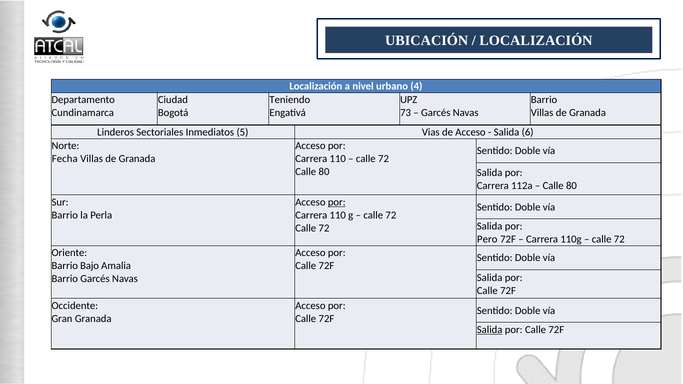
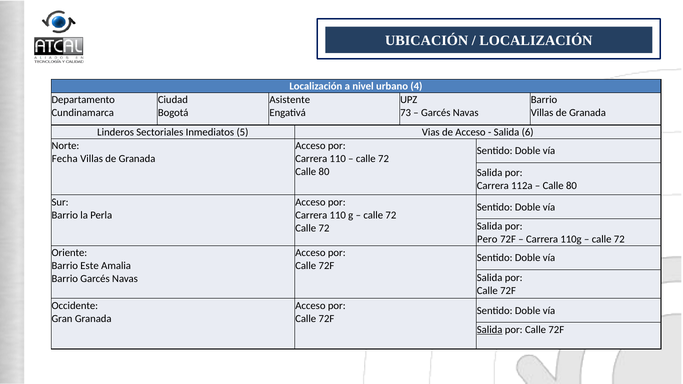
Teniendo: Teniendo -> Asistente (290, 100)
por underline: present -> none (337, 202)
Bajo: Bajo -> Este (90, 266)
